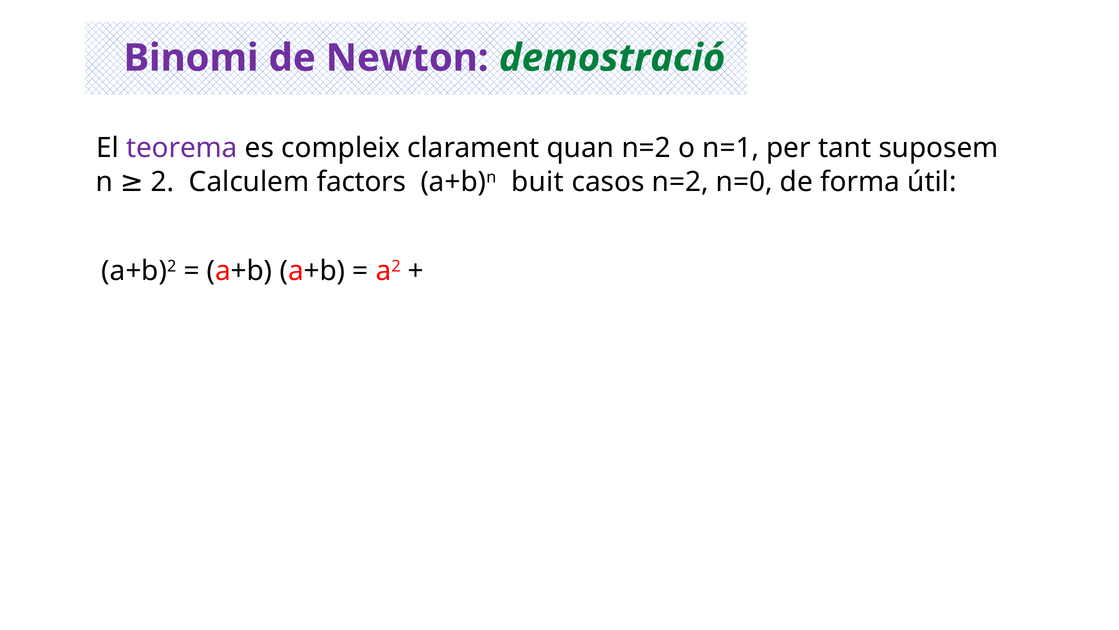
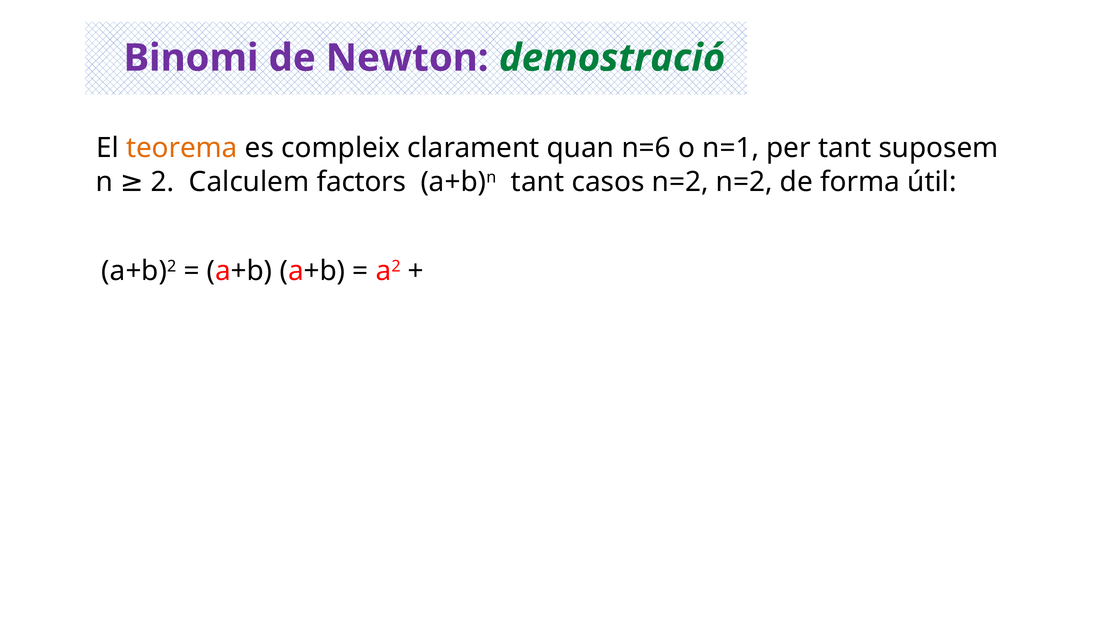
teorema colour: purple -> orange (182, 148)
quan n=2: n=2 -> n=6 (646, 148)
n buit: buit -> tant (538, 182)
n=2 n=0: n=0 -> n=2 (744, 182)
